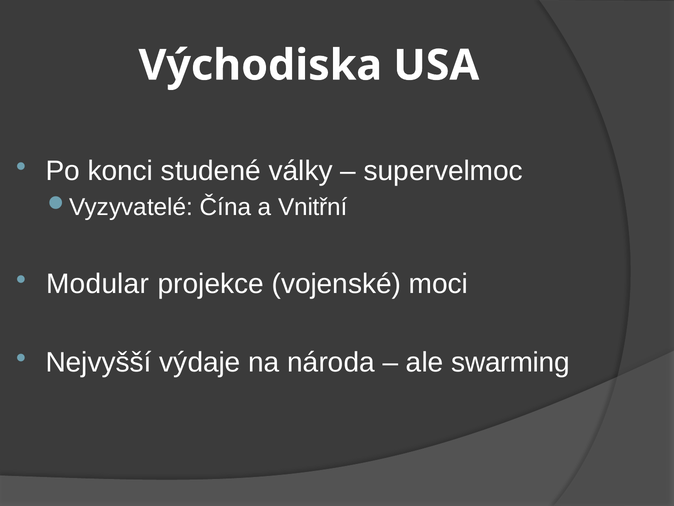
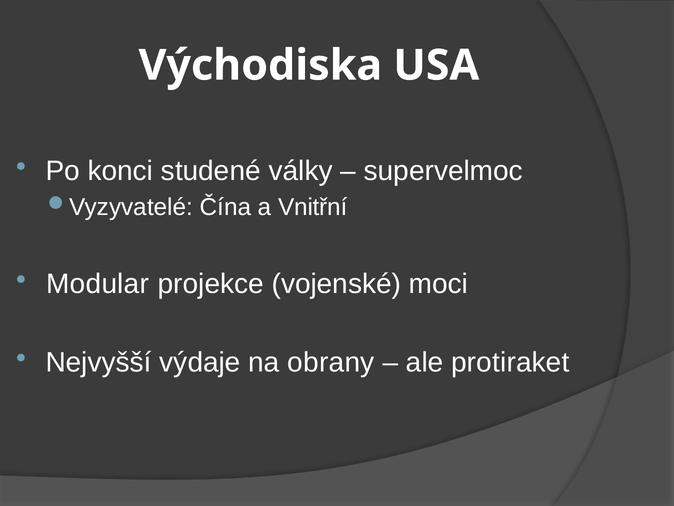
národa: národa -> obrany (331, 362)
swarming: swarming -> protiraket (510, 362)
